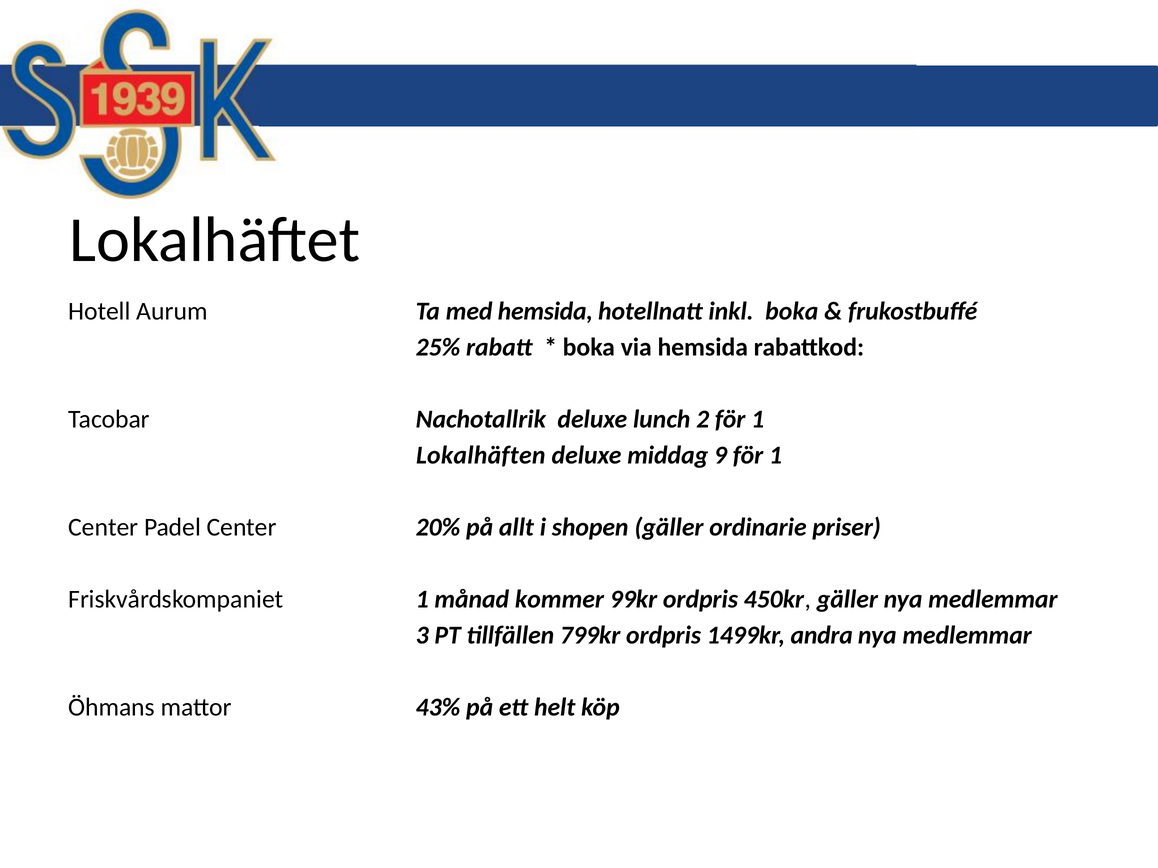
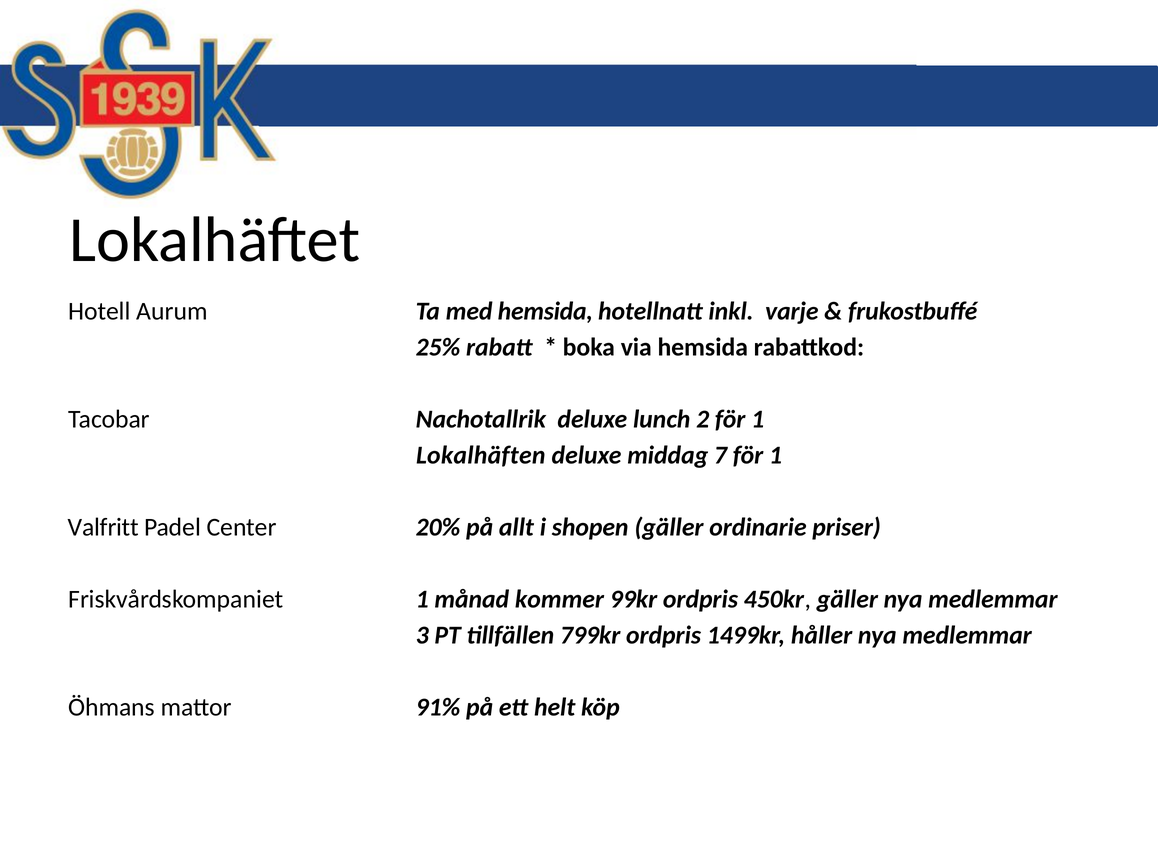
inkl boka: boka -> varje (792, 311)
9: 9 -> 7 (720, 455)
Center: Center -> Valfritt (103, 527)
andra: andra -> håller (822, 636)
43%: 43% -> 91% (438, 708)
